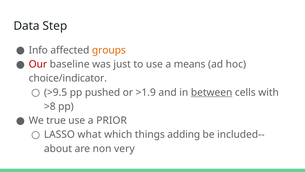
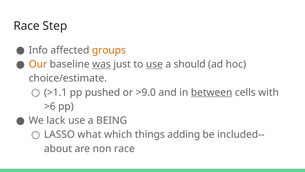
Data: Data -> Race (26, 26)
Our colour: red -> orange (38, 64)
was underline: none -> present (101, 64)
use underline: none -> present (154, 64)
means: means -> should (190, 64)
choice/indicator: choice/indicator -> choice/estimate (68, 78)
>9.5: >9.5 -> >1.1 (56, 92)
>1.9: >1.9 -> >9.0 (146, 92)
>8: >8 -> >6 (50, 106)
true: true -> lack (56, 120)
PRIOR: PRIOR -> BEING (112, 120)
non very: very -> race (124, 148)
